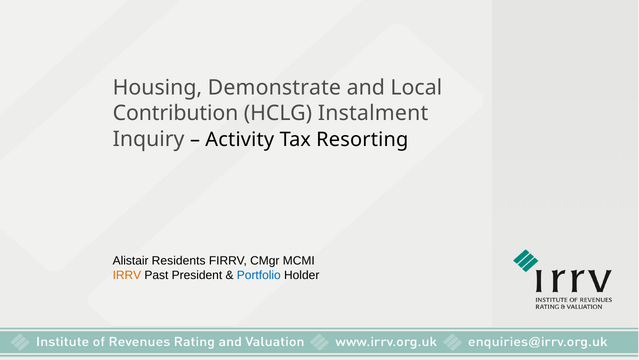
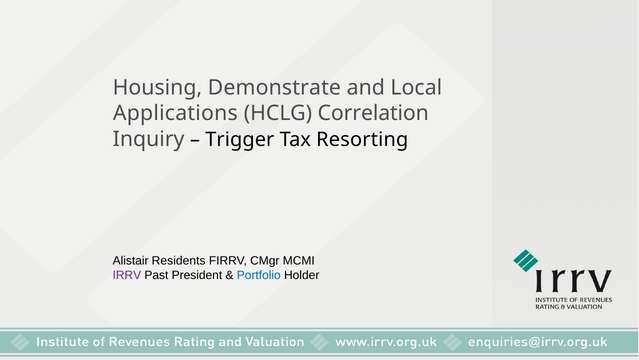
Contribution: Contribution -> Applications (175, 113)
Instalment: Instalment -> Correlation (373, 113)
Activity: Activity -> Trigger (240, 139)
IRRV colour: orange -> purple (127, 275)
